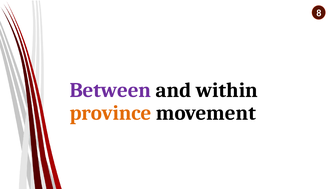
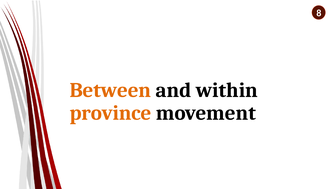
Between colour: purple -> orange (110, 90)
